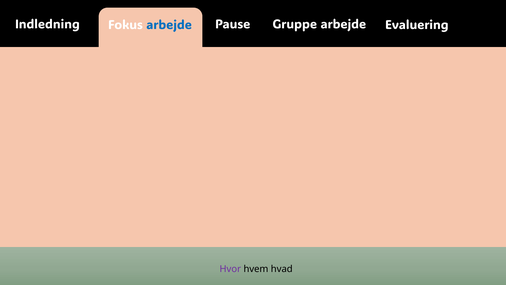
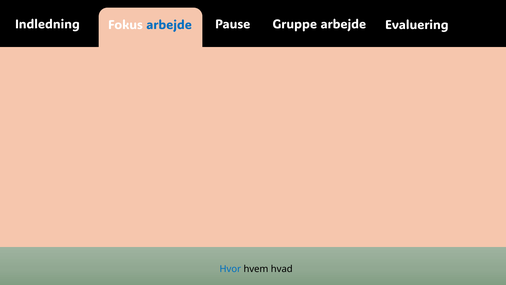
Hvor colour: purple -> blue (230, 269)
